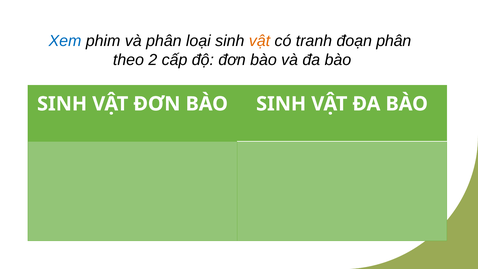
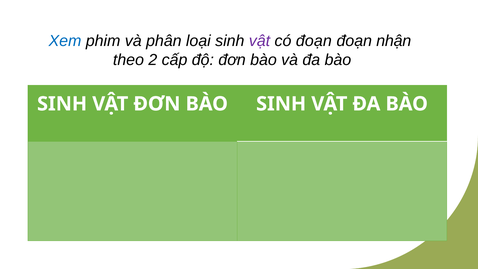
vật colour: orange -> purple (259, 41)
có tranh: tranh -> đoạn (314, 41)
đoạn phân: phân -> nhận (394, 41)
